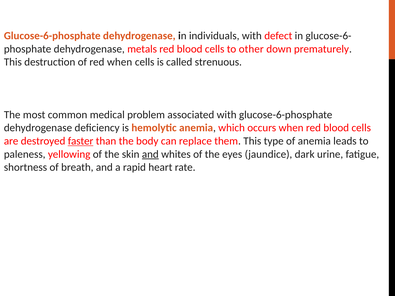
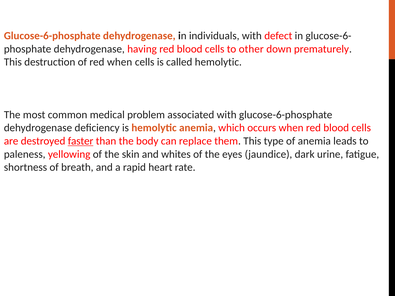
metals: metals -> having (142, 49)
called strenuous: strenuous -> hemolytic (218, 62)
and underline: present -> none (150, 154)
